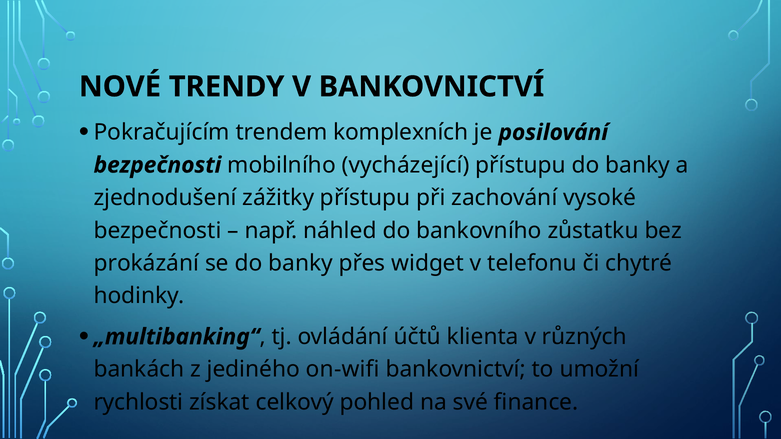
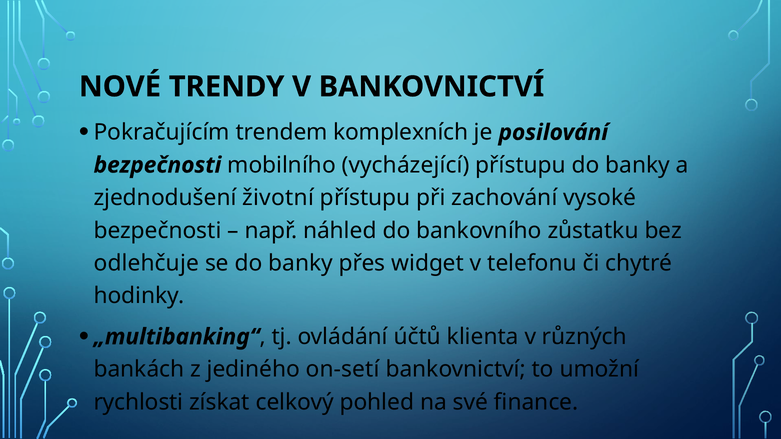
zážitky: zážitky -> životní (278, 198)
prokázání: prokázání -> odlehčuje (146, 263)
on-wifi: on-wifi -> on-setí (343, 370)
